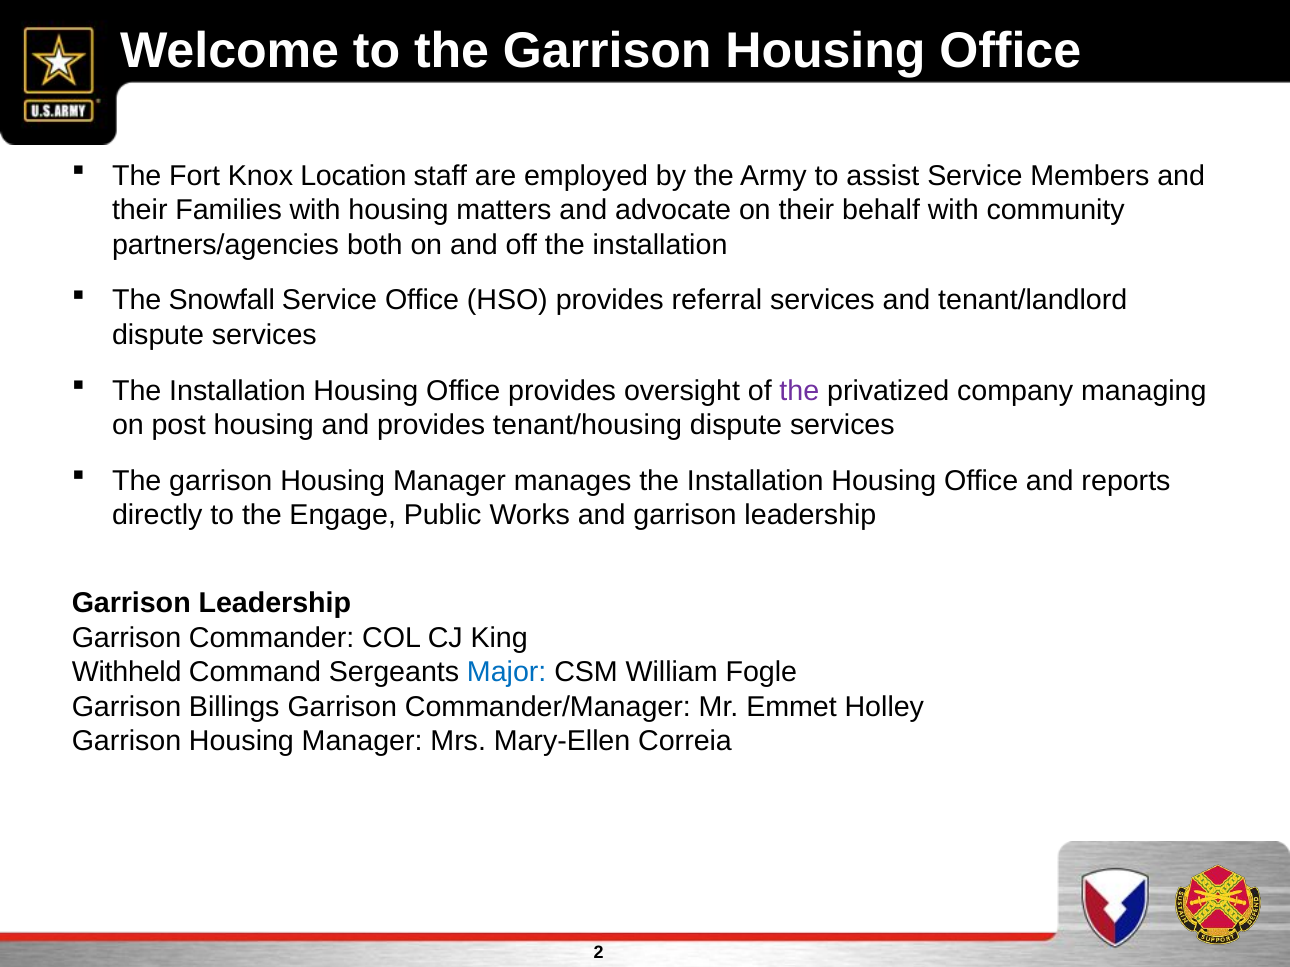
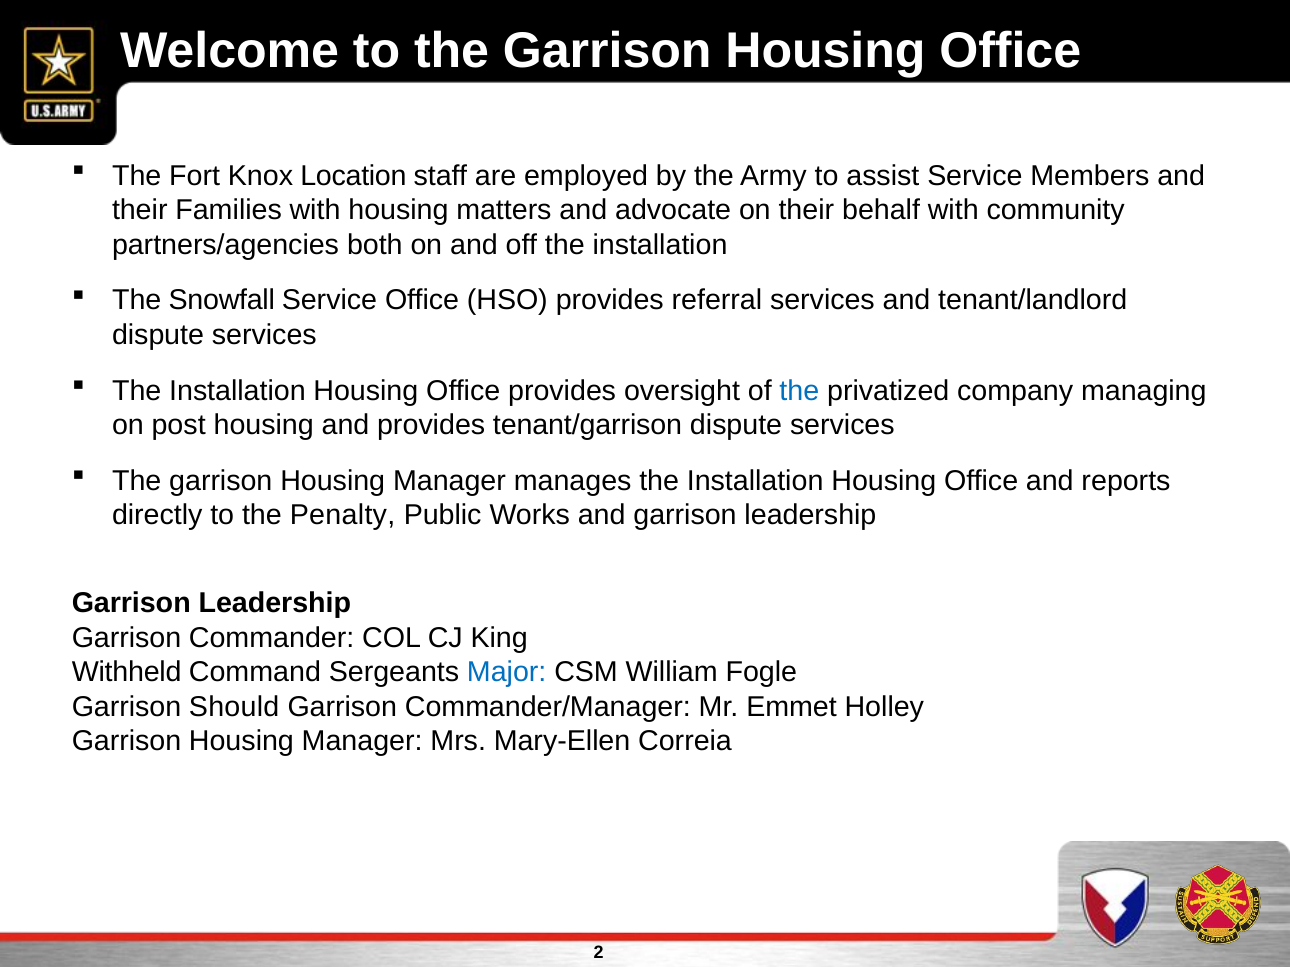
the colour: purple -> blue (799, 391)
tenant/housing: tenant/housing -> tenant/garrison (588, 425)
Engage: Engage -> Penalty (343, 516)
Billings: Billings -> Should (234, 707)
